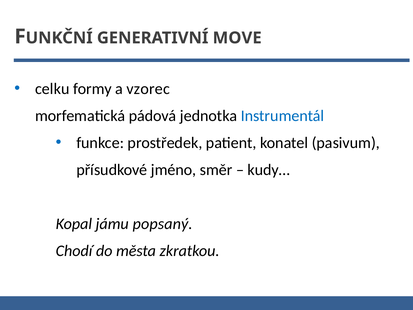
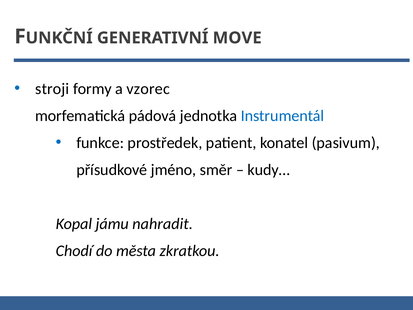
celku: celku -> stroji (52, 89)
popsaný: popsaný -> nahradit (163, 224)
